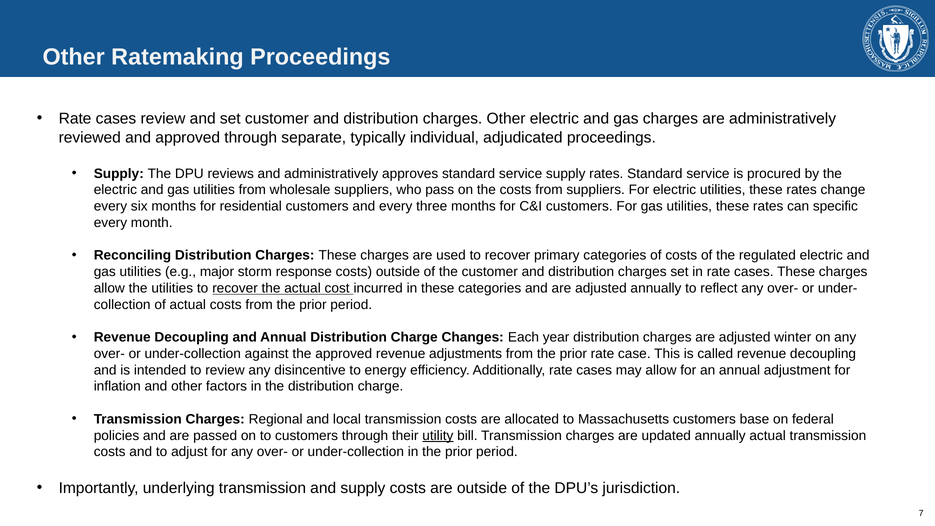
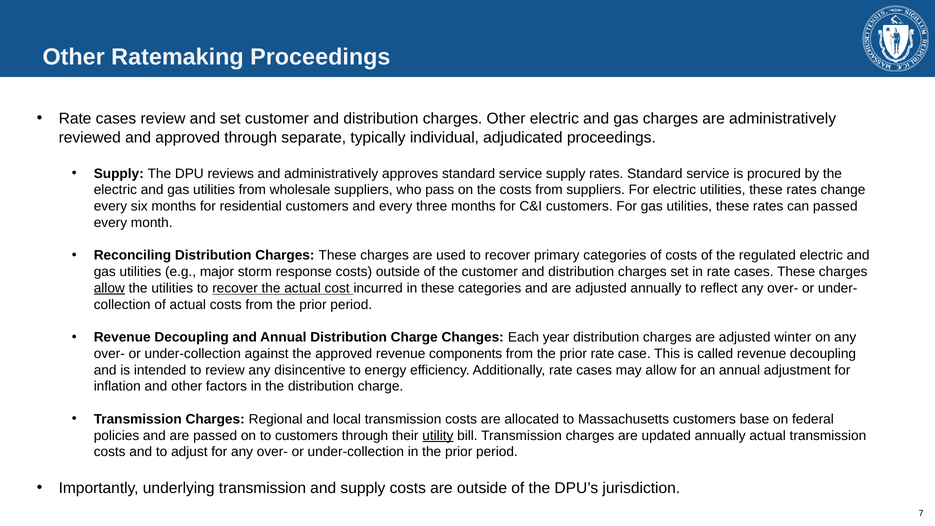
can specific: specific -> passed (835, 206)
allow underline: none -> present (109, 288)
adjustments: adjustments -> components (466, 354)
